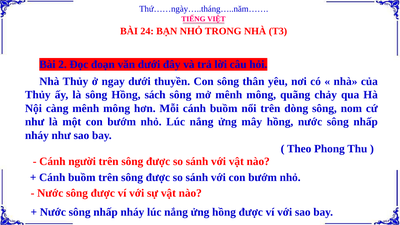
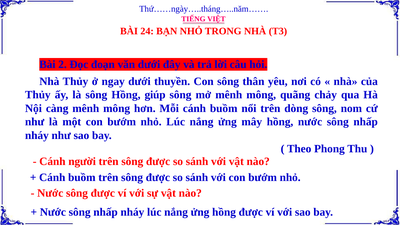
sách: sách -> giúp (155, 95)
